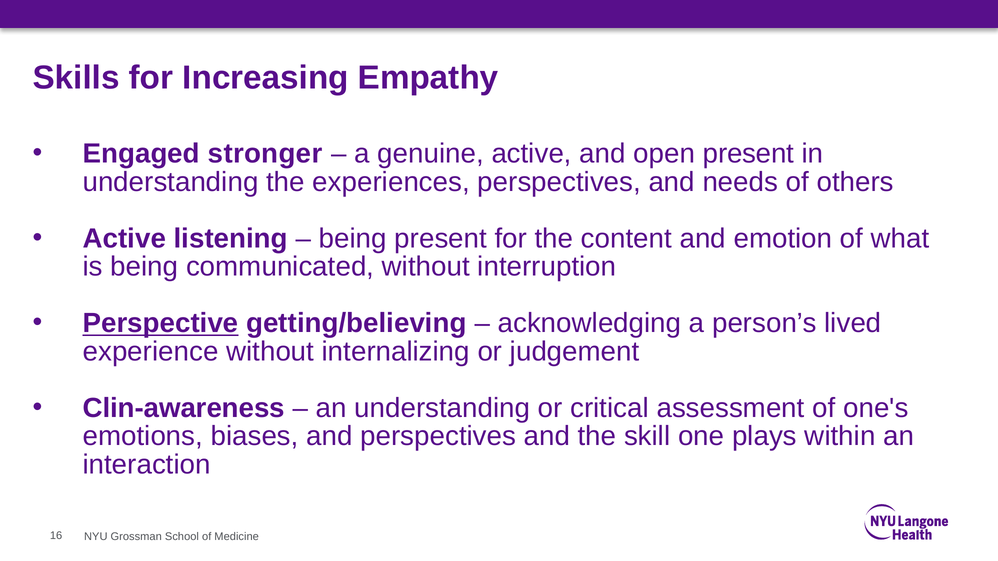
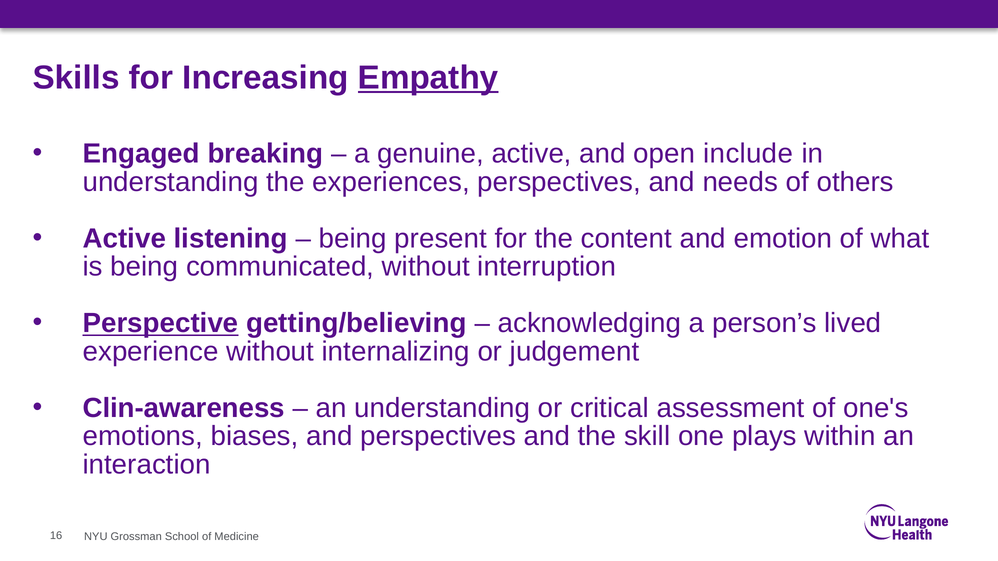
Empathy underline: none -> present (428, 78)
stronger: stronger -> breaking (265, 154)
open present: present -> include (748, 154)
